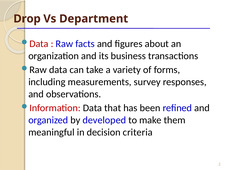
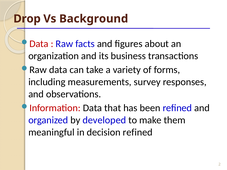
Department: Department -> Background (94, 19)
decision criteria: criteria -> refined (138, 132)
